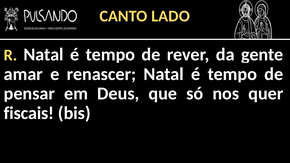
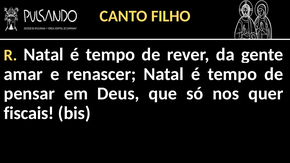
LADO: LADO -> FILHO (171, 16)
